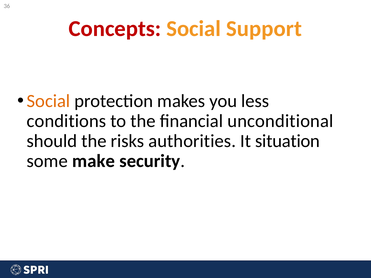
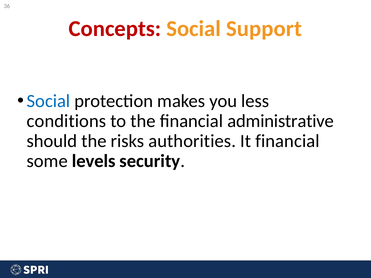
Social colour: orange -> blue (48, 101)
unconditional: unconditional -> administrative (281, 121)
It situation: situation -> financial (287, 141)
make: make -> levels (94, 161)
